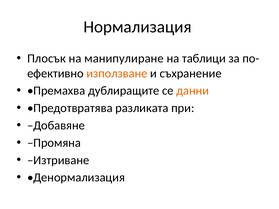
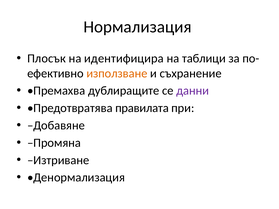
манипулиране: манипулиране -> идентифицира (124, 59)
данни colour: orange -> purple (193, 91)
разликата: разликата -> правилата (142, 108)
